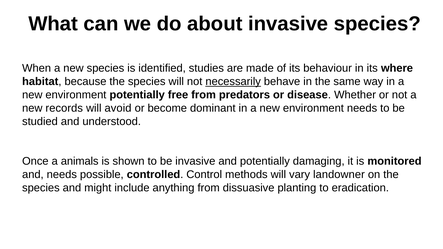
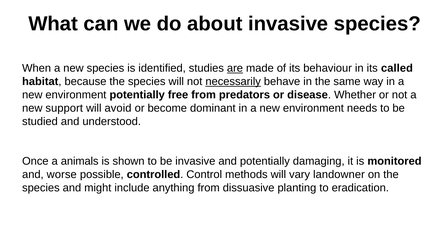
are underline: none -> present (235, 68)
where: where -> called (397, 68)
records: records -> support (64, 108)
and needs: needs -> worse (62, 175)
